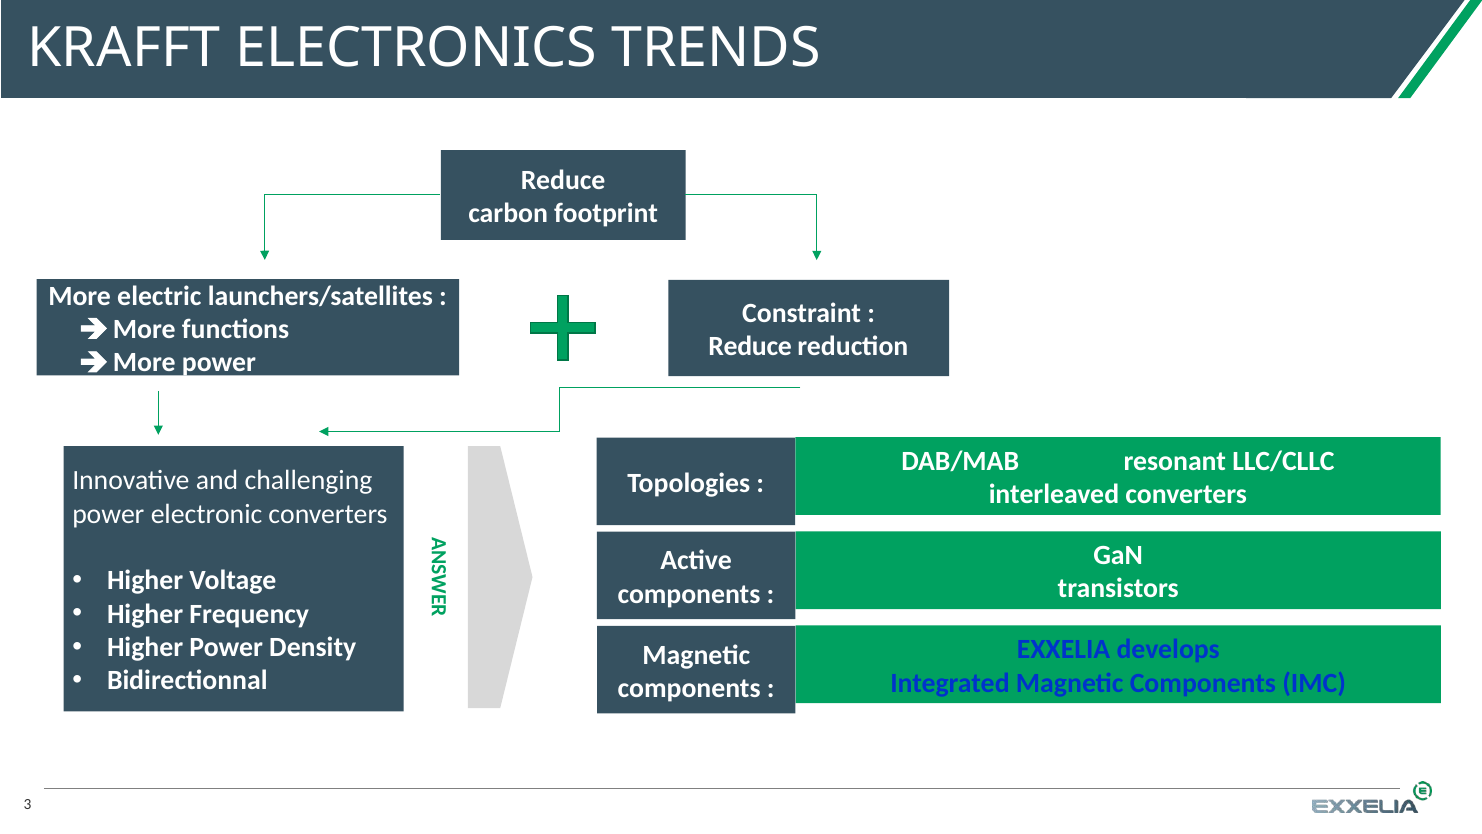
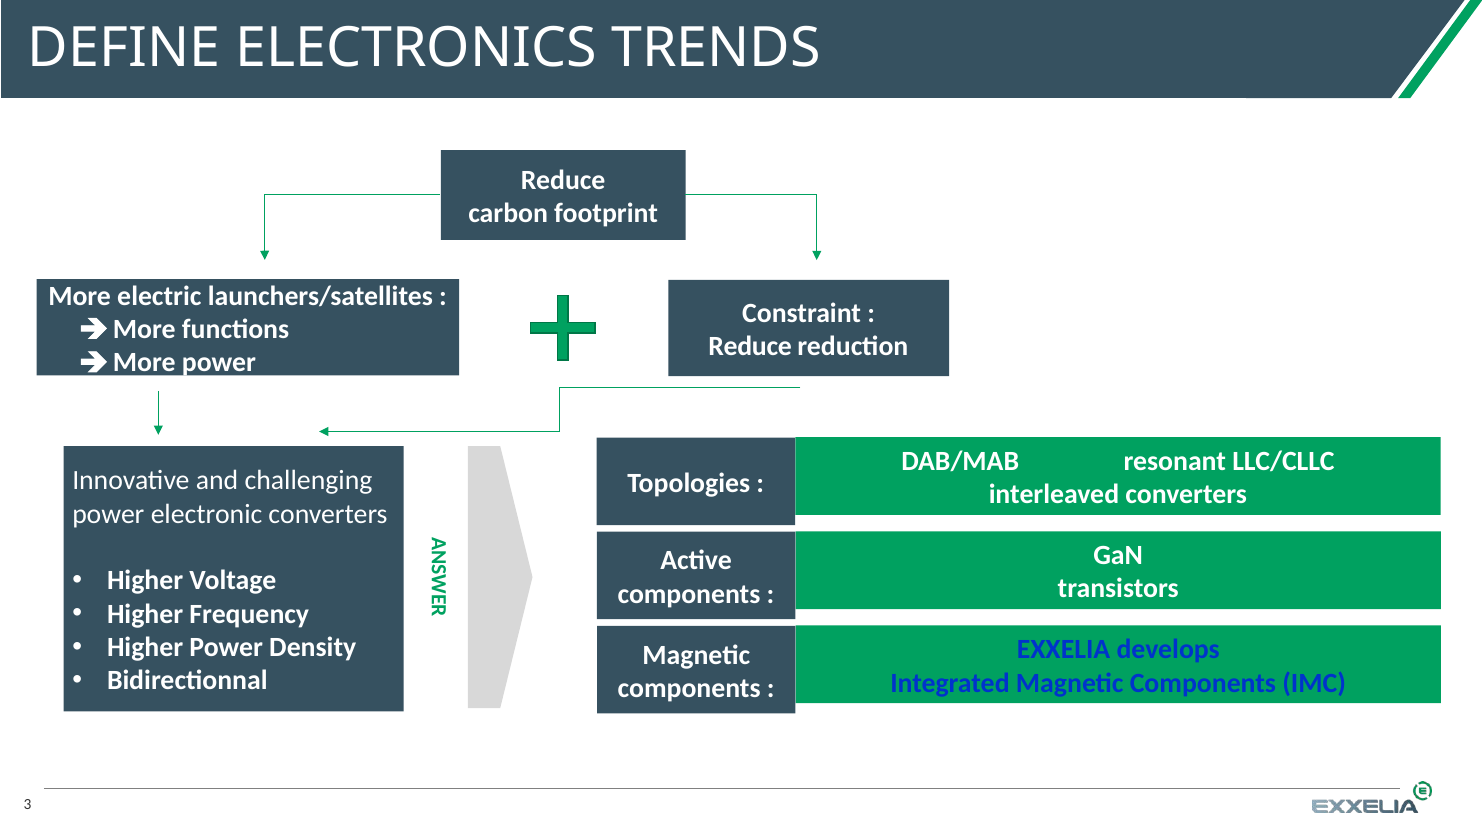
KRAFFT: KRAFFT -> DEFINE (124, 49)
